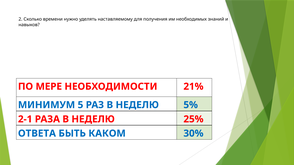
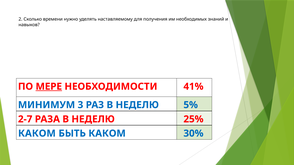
МЕРЕ underline: none -> present (49, 87)
21%: 21% -> 41% (193, 87)
5: 5 -> 3 (80, 105)
2-1: 2-1 -> 2-7 (25, 119)
ОТВЕТА: ОТВЕТА -> КАКОМ (37, 134)
